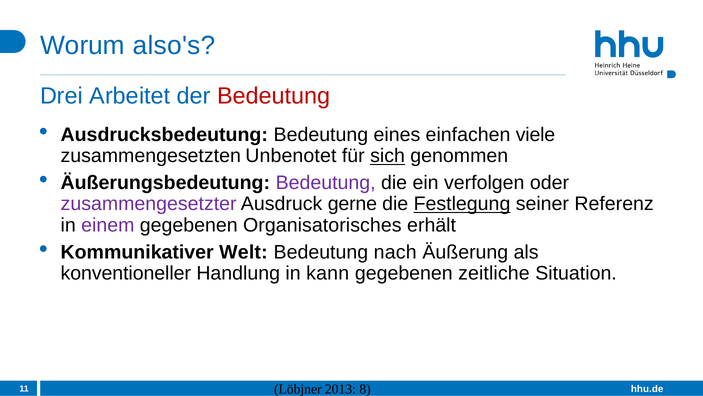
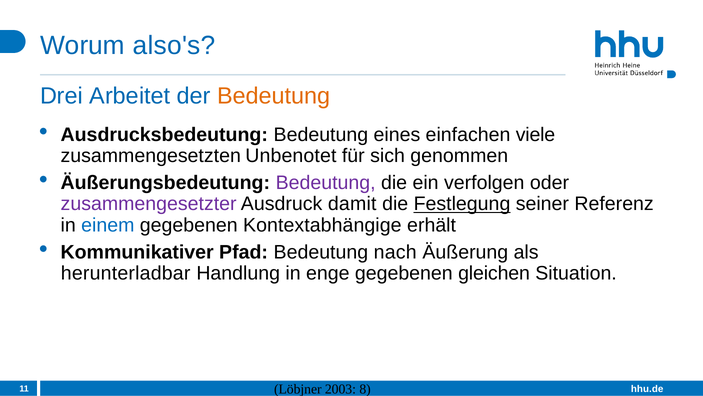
Bedeutung colour: red -> orange (274, 96)
sich underline: present -> none (388, 156)
gerne: gerne -> damit (352, 204)
einem colour: purple -> blue (108, 225)
Organisatorisches: Organisatorisches -> Kontextabhängige (322, 225)
Welt: Welt -> Pfad (244, 252)
konventioneller: konventioneller -> herunterladbar (126, 273)
kann: kann -> enge (328, 273)
zeitliche: zeitliche -> gleichen (494, 273)
2013: 2013 -> 2003 (340, 389)
